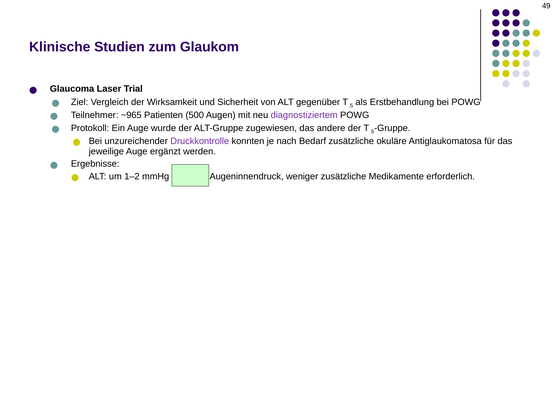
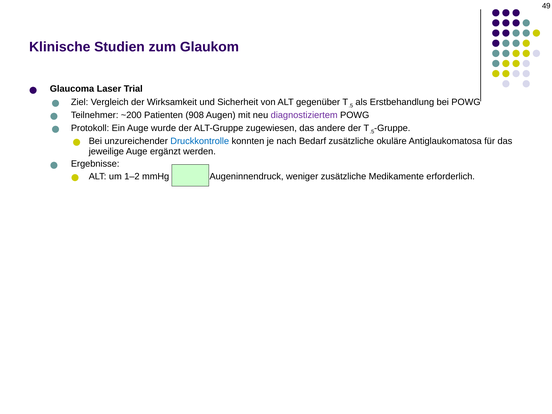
~965: ~965 -> ~200 (131, 115)
500: 500 -> 908 (195, 115)
Druckkontrolle colour: purple -> blue (200, 141)
